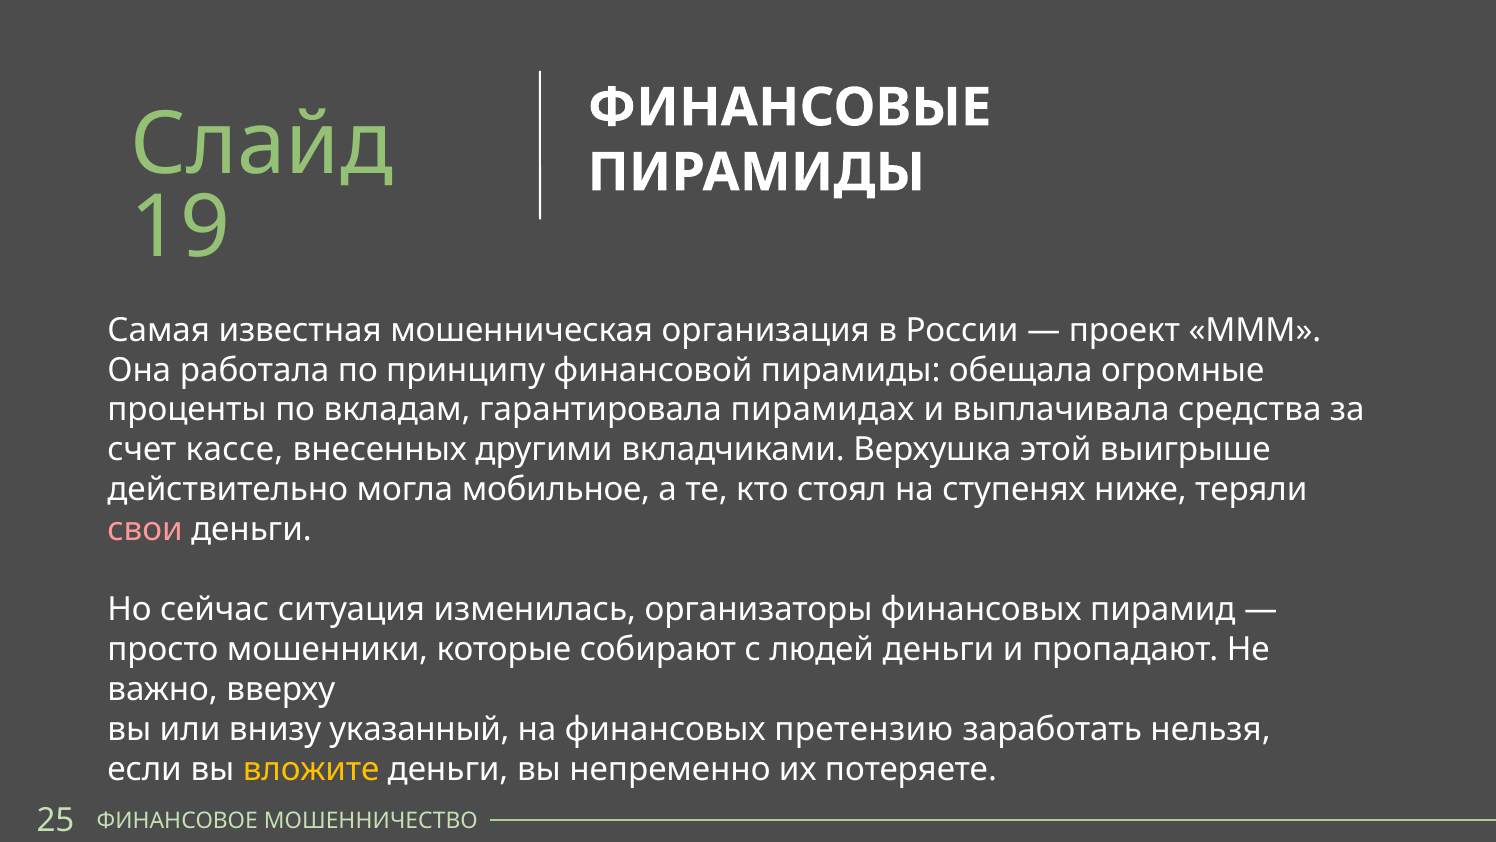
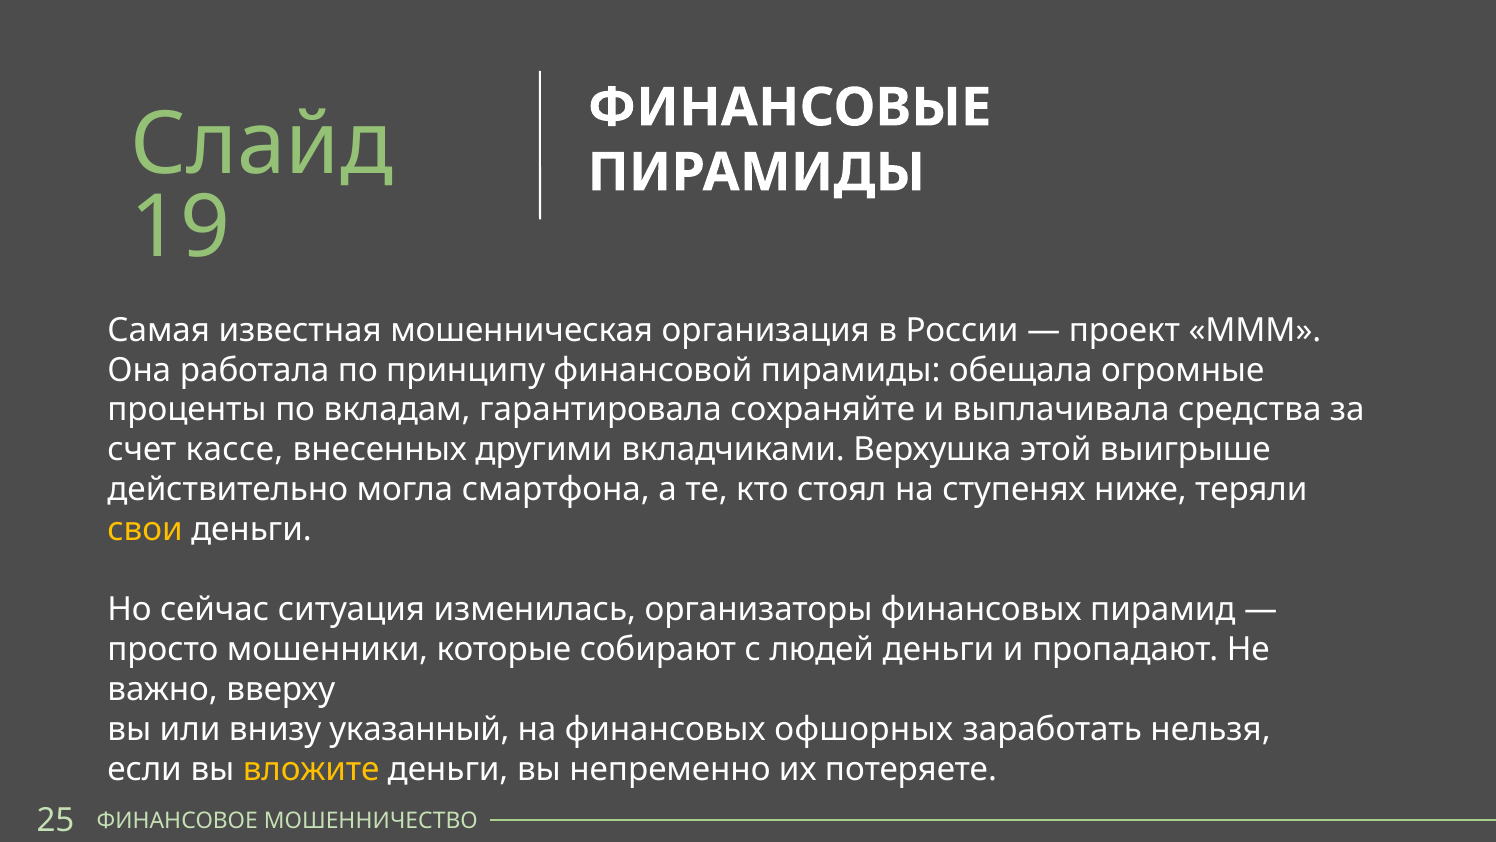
пирамидах: пирамидах -> сохраняйте (823, 410)
мобильное: мобильное -> смартфона (556, 489)
свои colour: pink -> yellow (145, 529)
претензию: претензию -> офшорных (864, 729)
